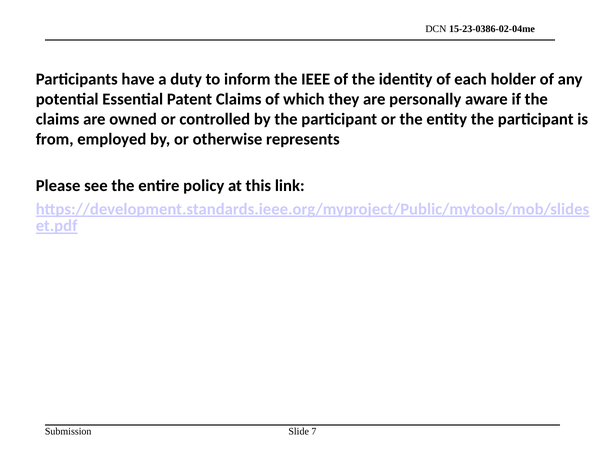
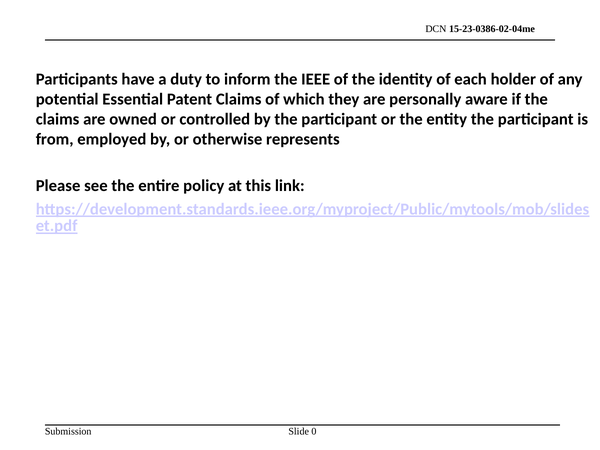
7: 7 -> 0 (314, 432)
